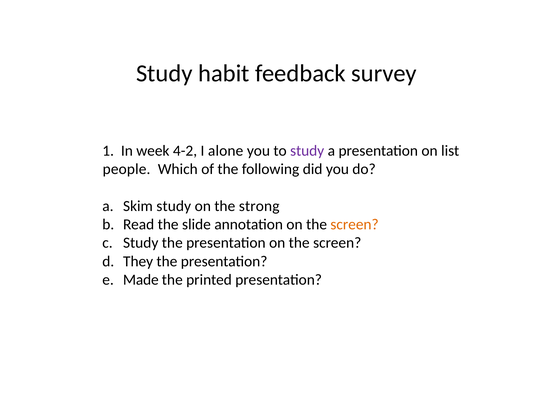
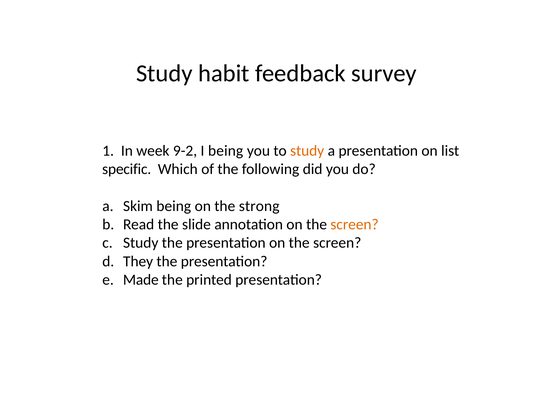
4-2: 4-2 -> 9-2 (185, 151)
I alone: alone -> being (226, 151)
study colour: purple -> orange (307, 151)
people: people -> specific (127, 169)
Skim study: study -> being (174, 206)
